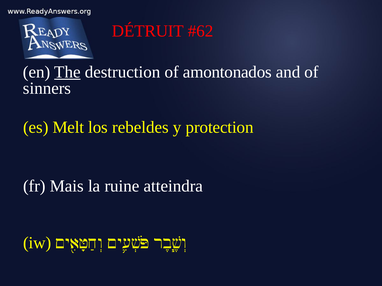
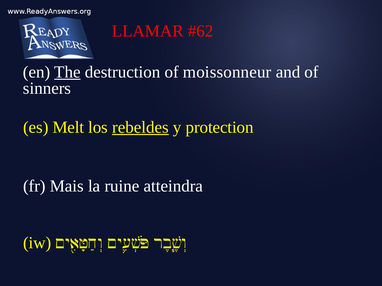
DÉTRUIT: DÉTRUIT -> LLAMAR (148, 31)
amontonados: amontonados -> moissonneur (227, 72)
rebeldes underline: none -> present (140, 128)
